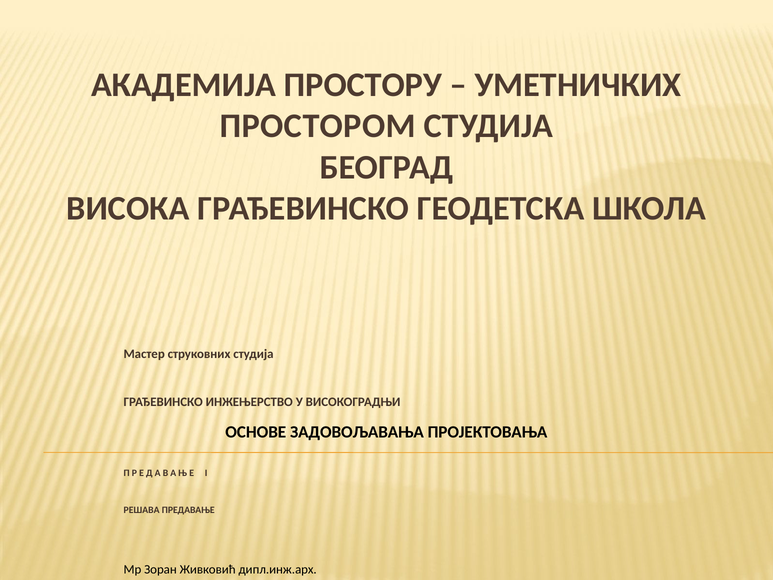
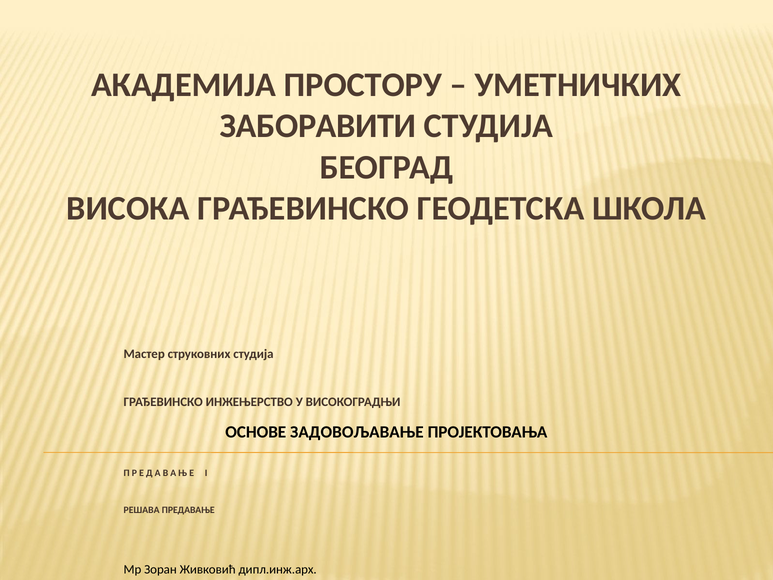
ПРОСТОРОМ: ПРОСТОРОМ -> ЗАБОРАВИТИ (318, 126)
ЗАДОВОЉАВАЊА: ЗАДОВОЉАВАЊА -> ЗАДОВОЉАВАЊЕ (357, 432)
